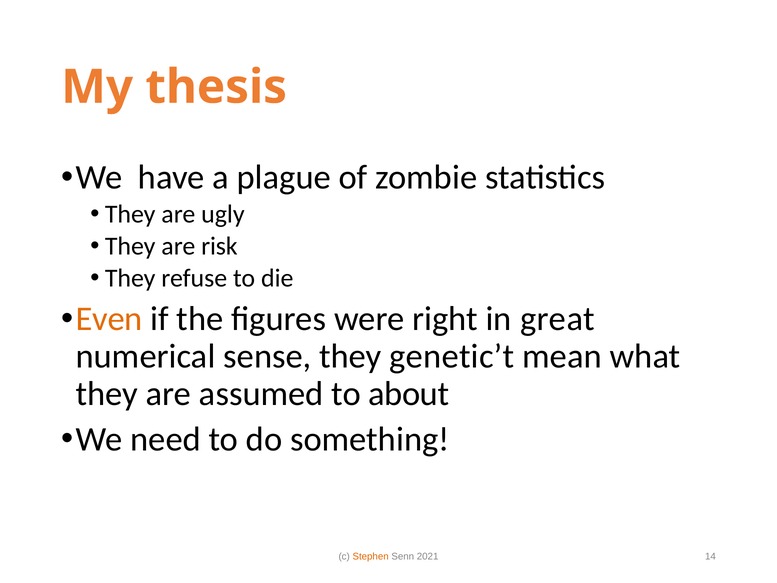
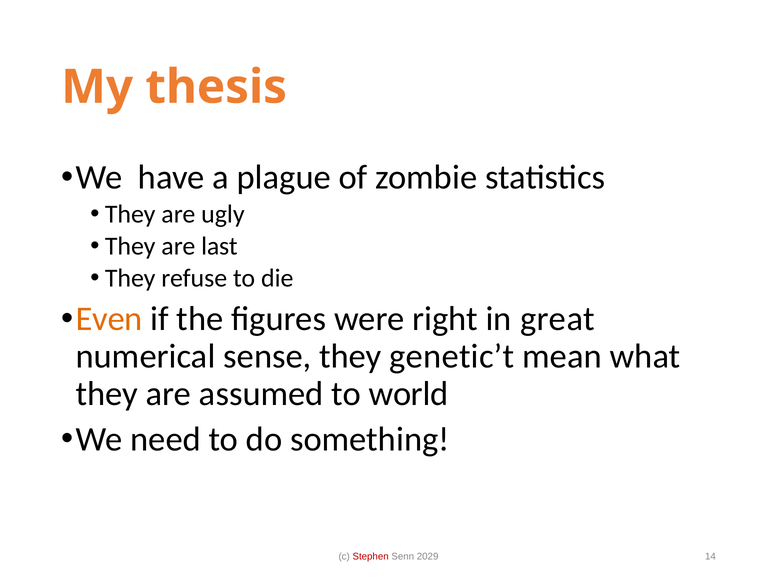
risk: risk -> last (219, 246)
about: about -> world (409, 394)
Stephen colour: orange -> red (371, 556)
2021: 2021 -> 2029 (428, 556)
